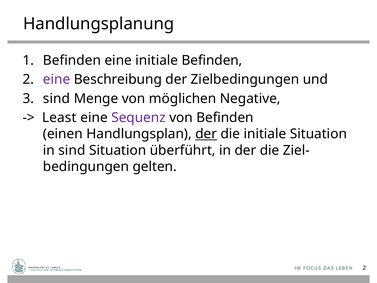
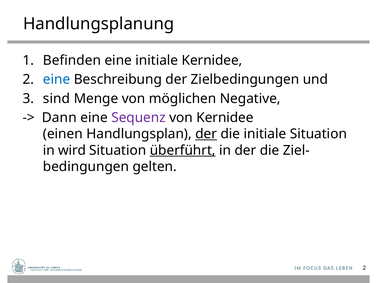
initiale Befinden: Befinden -> Kernidee (212, 60)
eine colour: purple -> blue (57, 79)
Least: Least -> Dann (59, 117)
von Befinden: Befinden -> Kernidee (225, 117)
in sind: sind -> wird (72, 150)
überführt underline: none -> present (183, 150)
